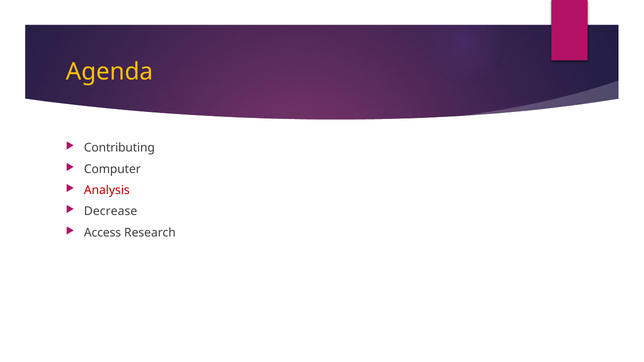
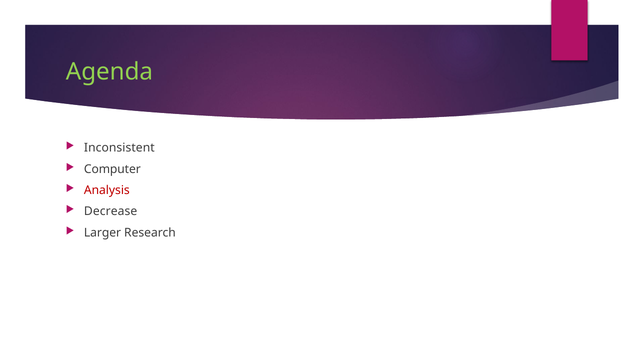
Agenda colour: yellow -> light green (109, 72)
Contributing: Contributing -> Inconsistent (119, 148)
Access: Access -> Larger (102, 233)
